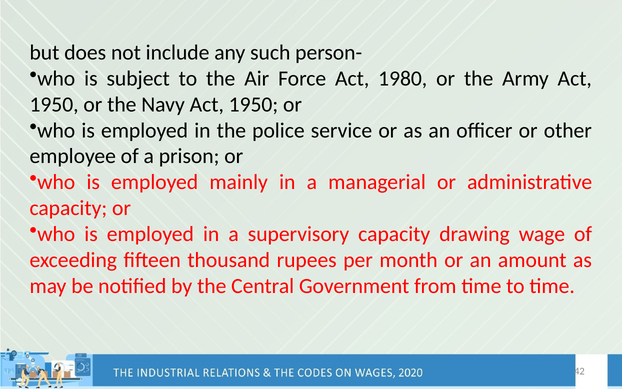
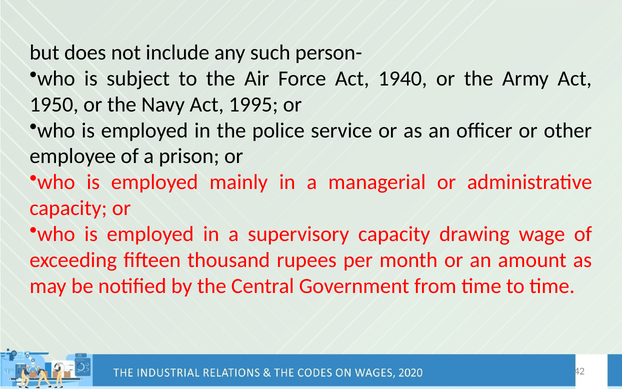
1980: 1980 -> 1940 (403, 79)
Navy Act 1950: 1950 -> 1995 (253, 104)
